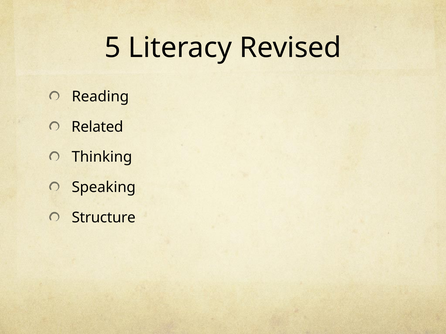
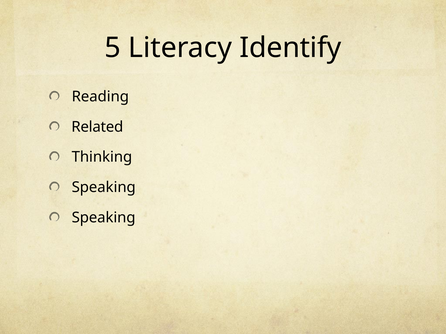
Revised: Revised -> Identify (290, 48)
Structure: Structure -> Speaking (104, 218)
